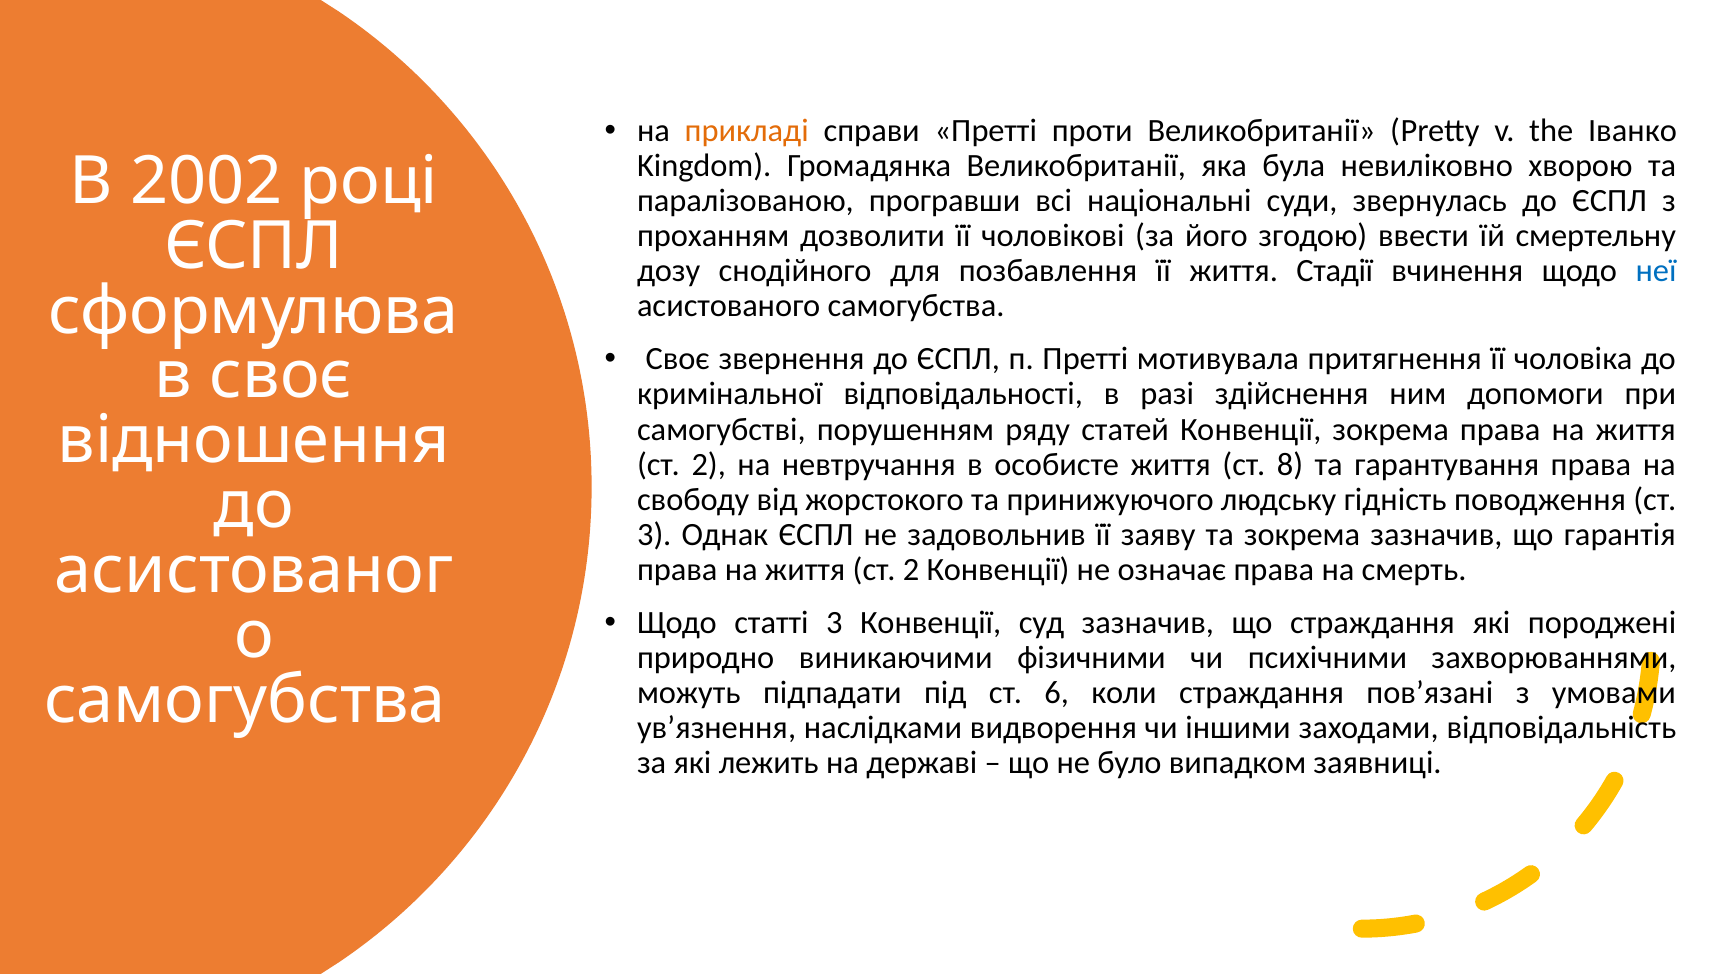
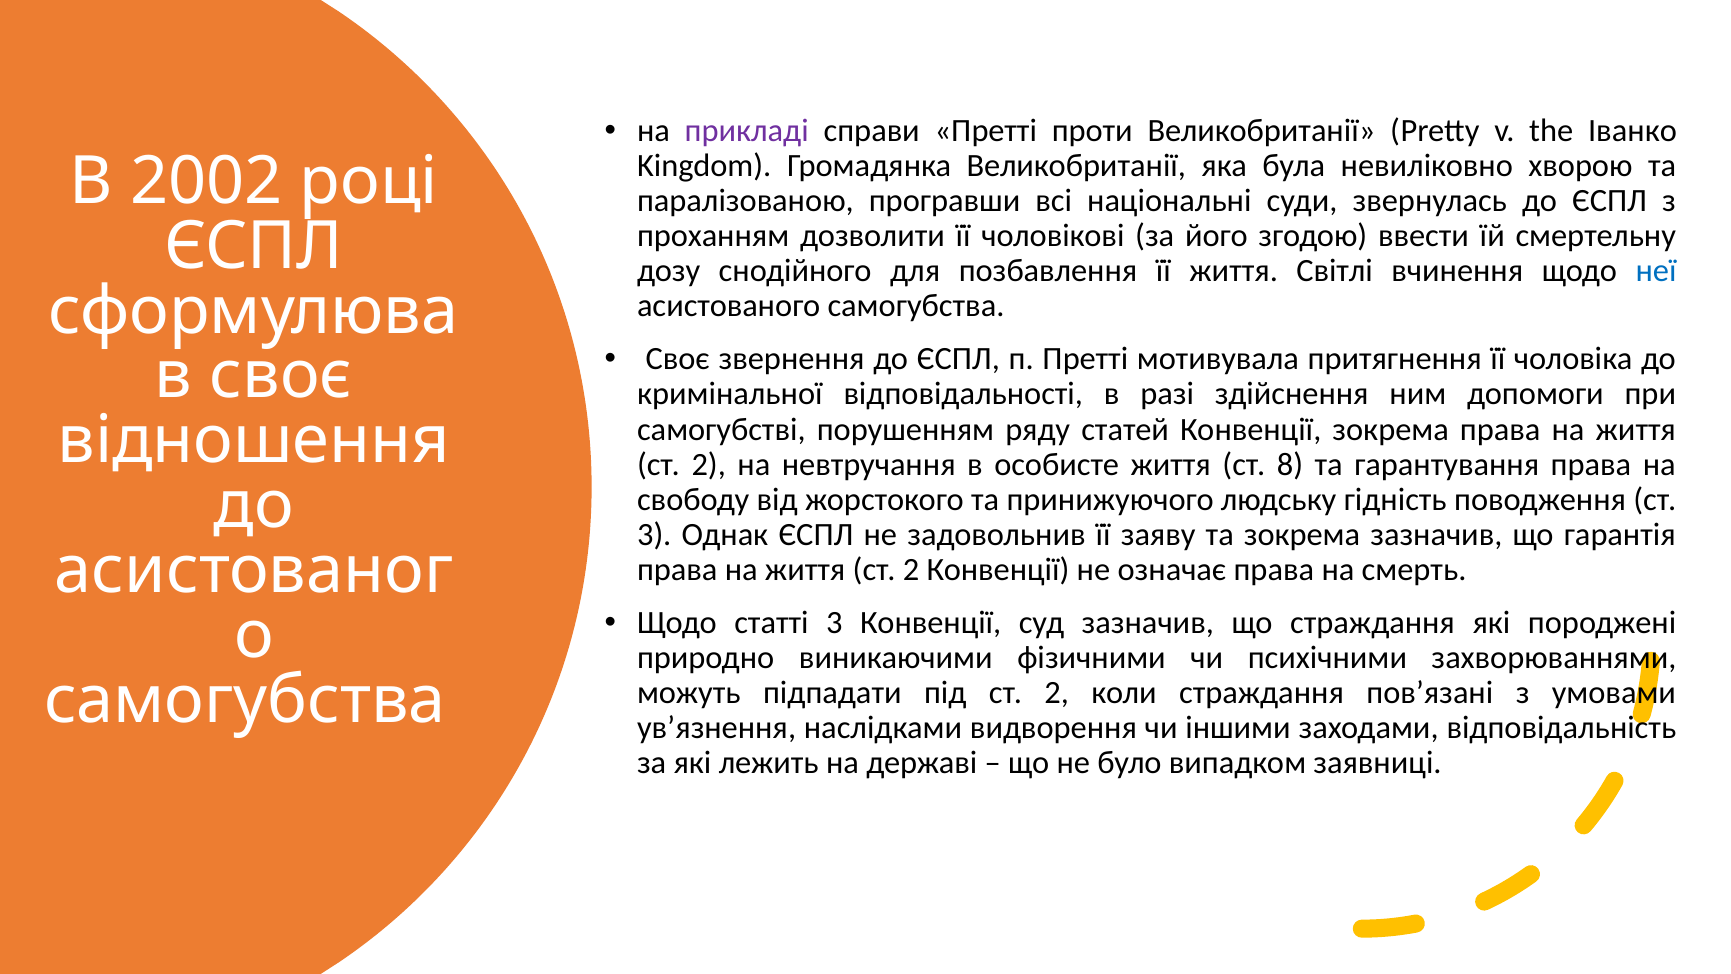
прикладі colour: orange -> purple (747, 131)
Стадії: Стадії -> Світлі (1335, 271)
під ст 6: 6 -> 2 (1057, 693)
